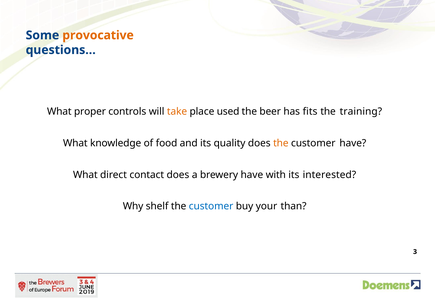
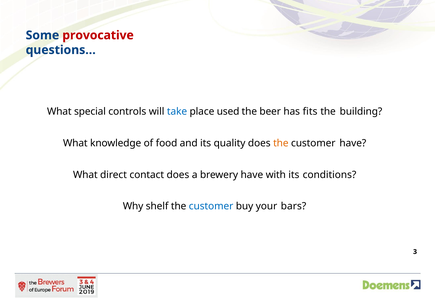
provocative colour: orange -> red (98, 35)
proper: proper -> special (90, 112)
take colour: orange -> blue (177, 112)
training: training -> building (361, 112)
interested: interested -> conditions (329, 175)
than: than -> bars (294, 206)
